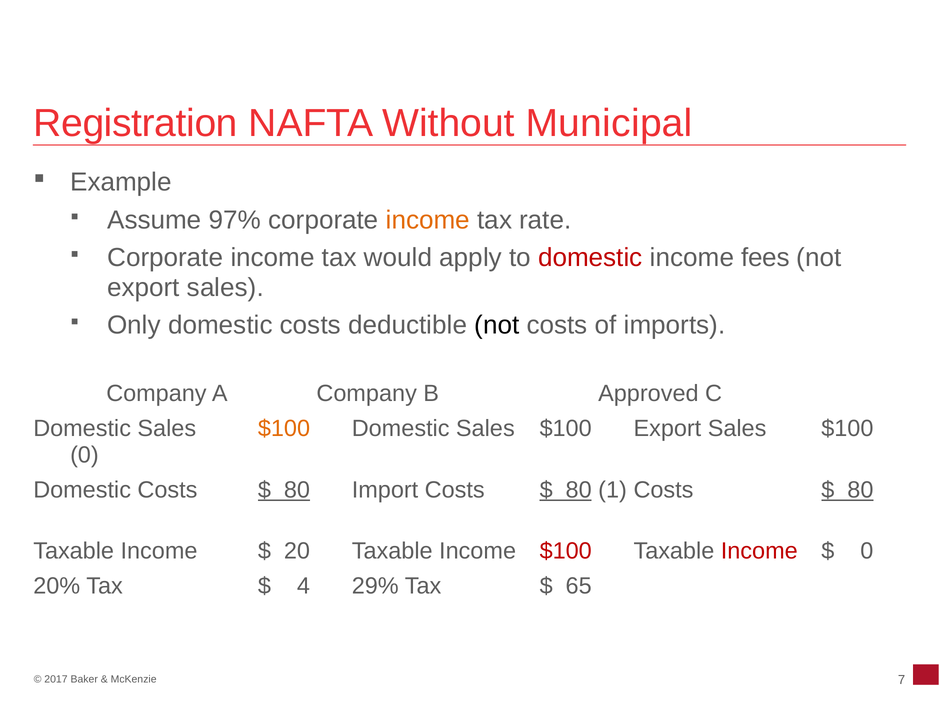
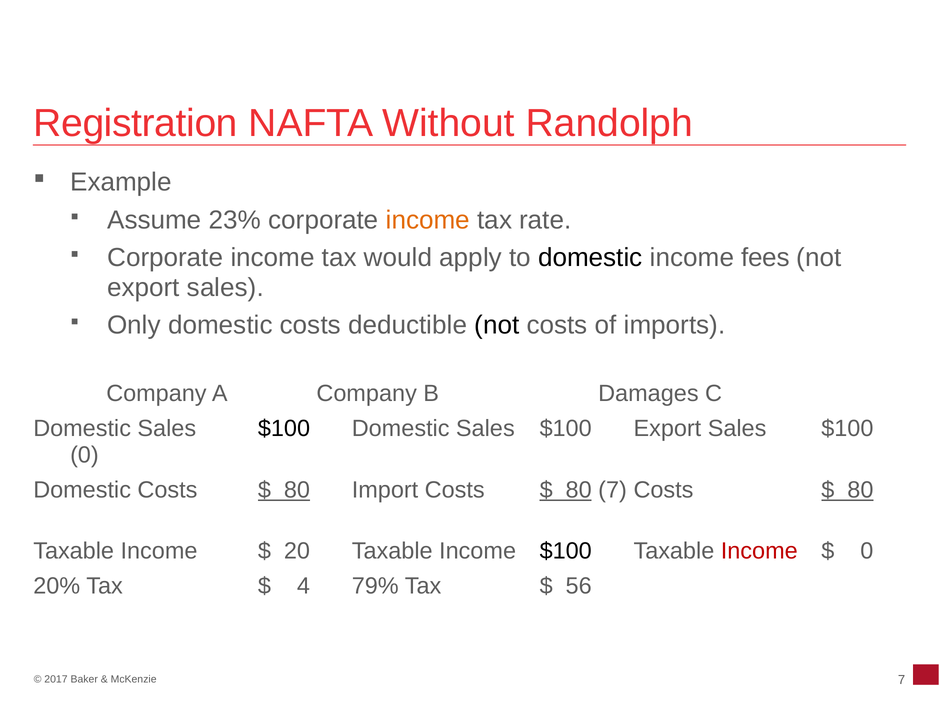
Municipal: Municipal -> Randolph (609, 124)
97%: 97% -> 23% (235, 220)
domestic colour: red -> black (590, 258)
Approved: Approved -> Damages (648, 393)
$100 colour: orange -> black (284, 429)
80 1: 1 -> 7 (613, 490)
$100 colour: red -> black (566, 551)
29%: 29% -> 79% (375, 586)
65: 65 -> 56 (579, 586)
